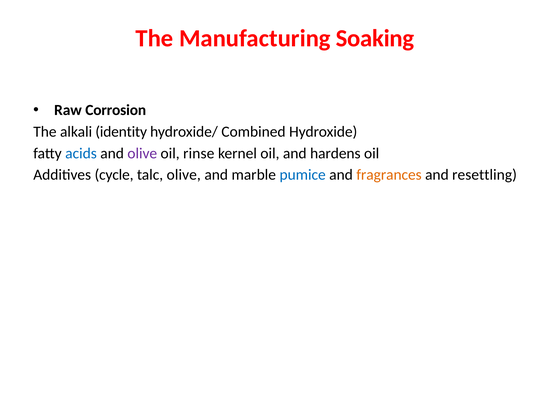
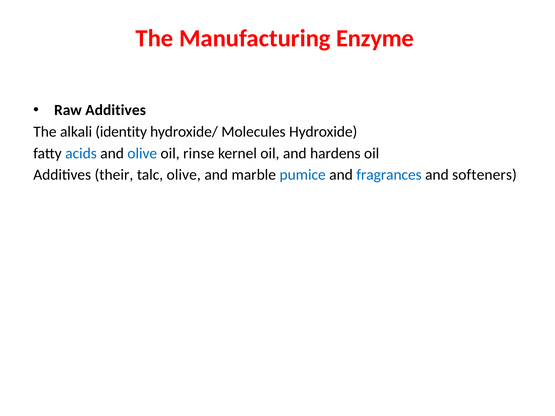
Soaking: Soaking -> Enzyme (375, 38)
Raw Corrosion: Corrosion -> Additives (116, 110)
Combined: Combined -> Molecules (253, 132)
olive colour: purple -> blue (142, 153)
cycle: cycle -> their (114, 175)
fragrances colour: orange -> blue (389, 175)
resettling: resettling -> softeners (484, 175)
